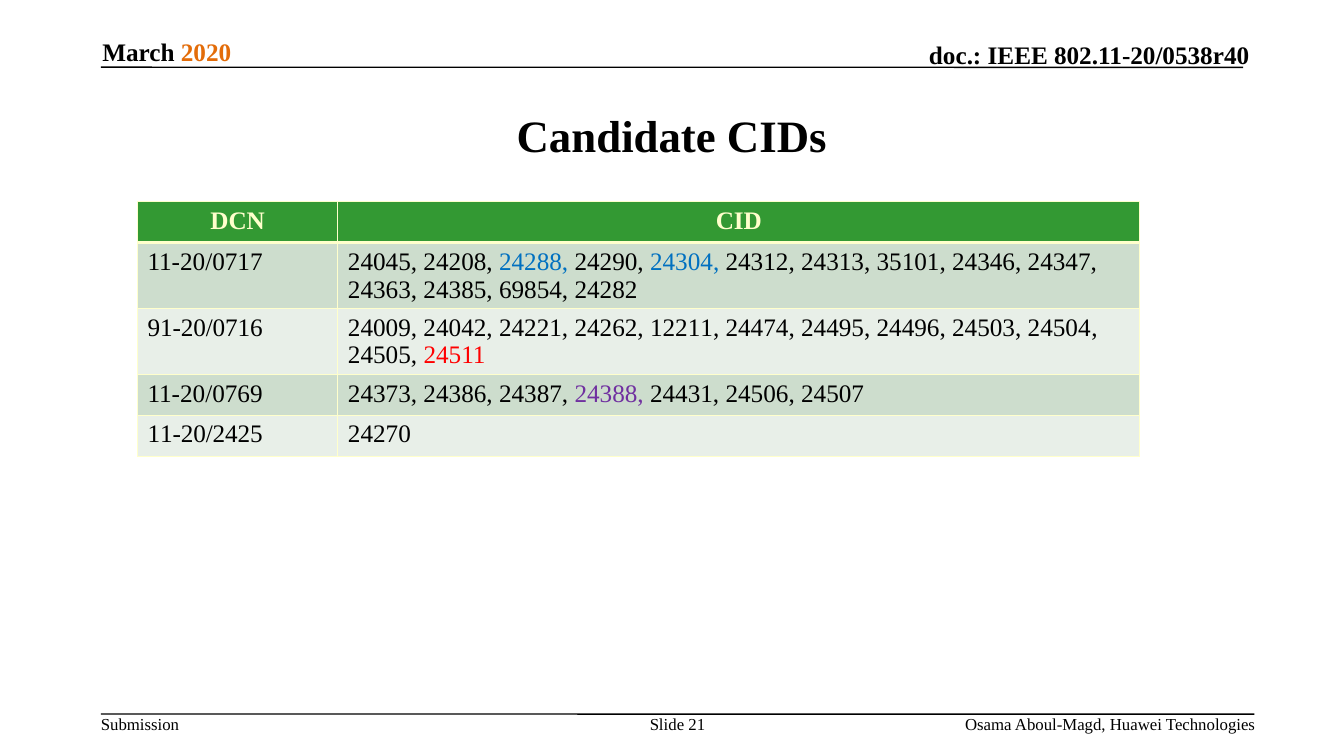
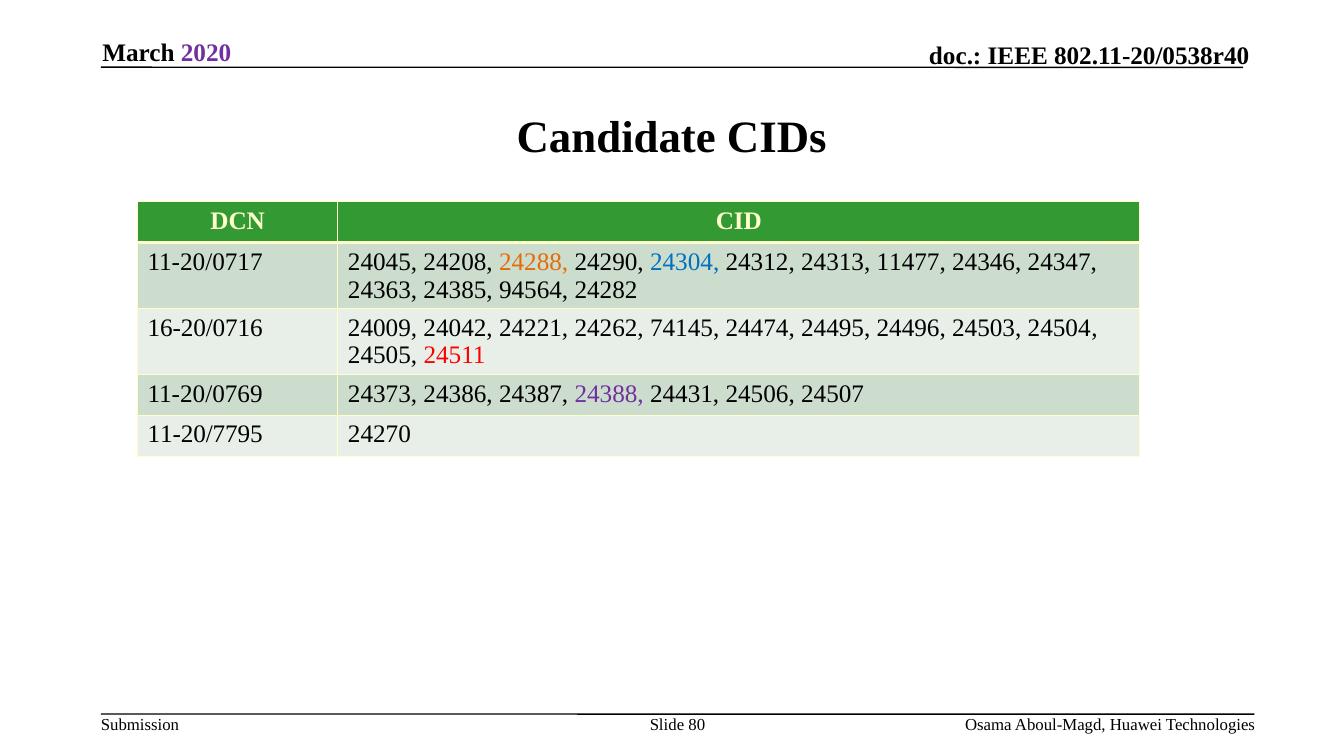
2020 colour: orange -> purple (206, 53)
24288 colour: blue -> orange (534, 262)
35101: 35101 -> 11477 (911, 262)
69854: 69854 -> 94564 (534, 290)
91-20/0716: 91-20/0716 -> 16-20/0716 (205, 328)
12211: 12211 -> 74145 (685, 328)
11-20/2425: 11-20/2425 -> 11-20/7795 (205, 435)
21: 21 -> 80 (697, 725)
